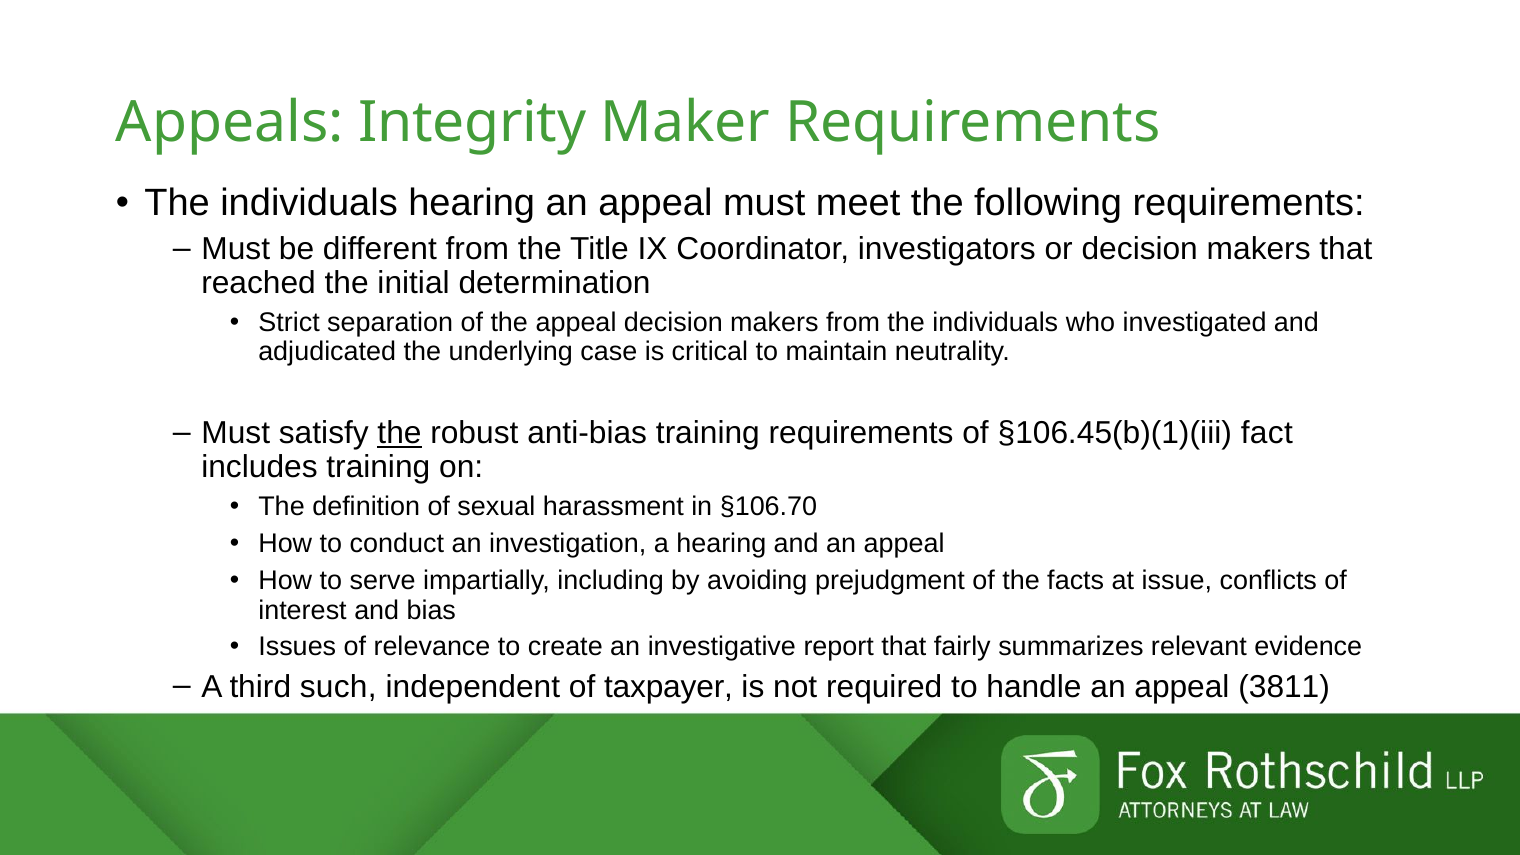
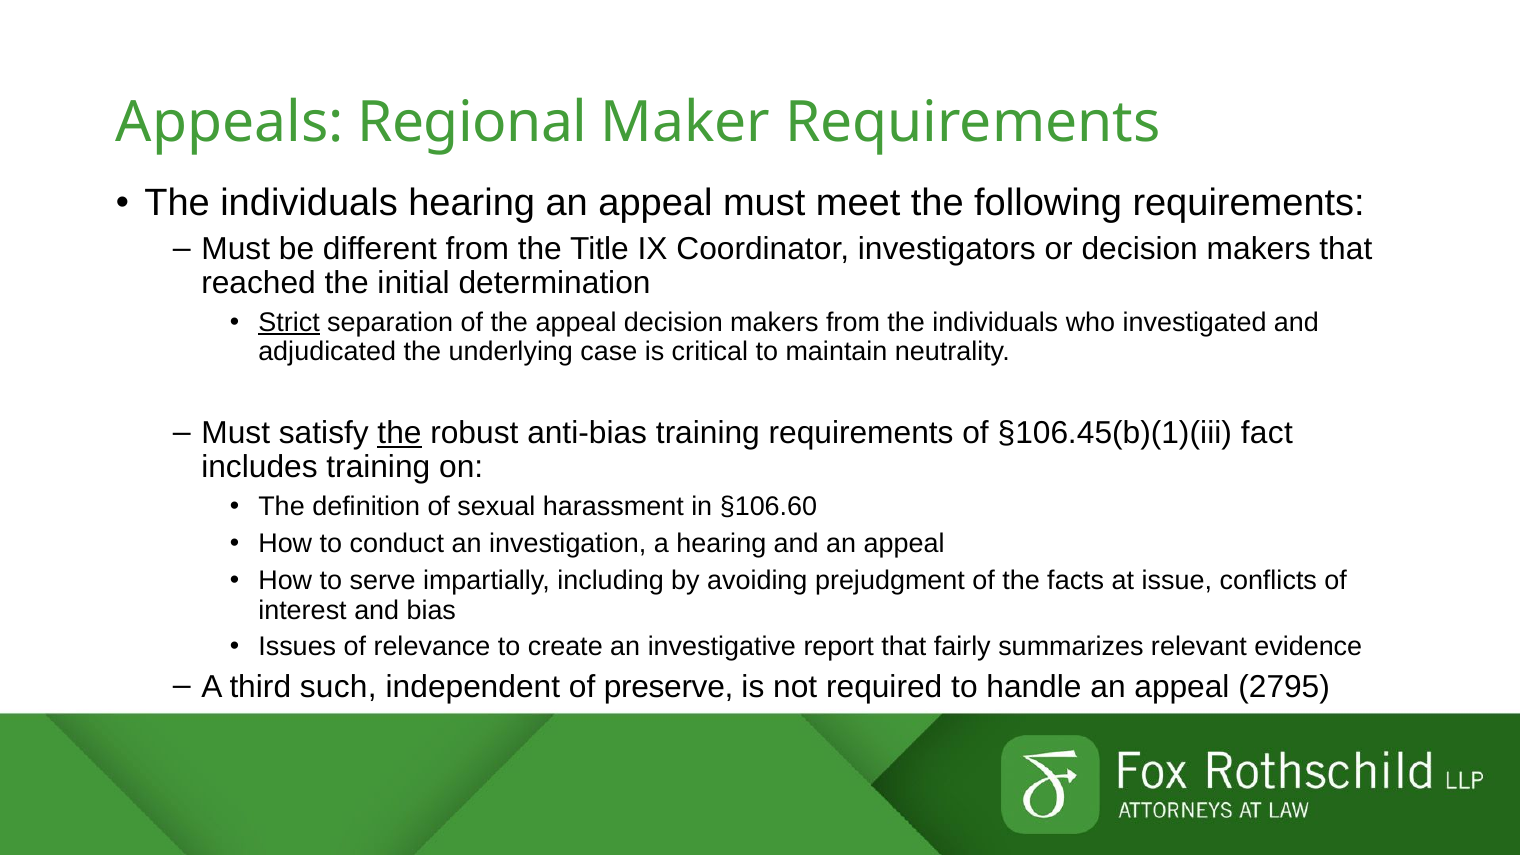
Integrity: Integrity -> Regional (472, 123)
Strict underline: none -> present (289, 323)
§106.70: §106.70 -> §106.60 (768, 507)
taxpayer: taxpayer -> preserve (669, 687)
3811: 3811 -> 2795 (1284, 687)
